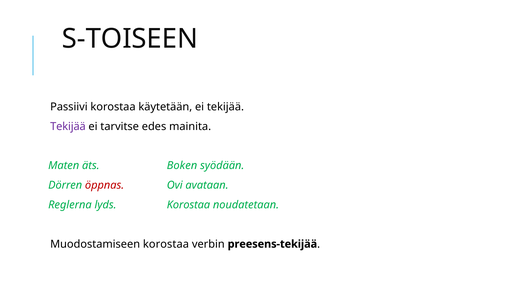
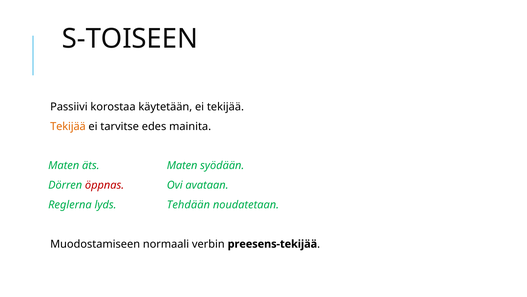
Tekijää colour: purple -> orange (68, 126)
äts Boken: Boken -> Maten (182, 165)
lyds Korostaa: Korostaa -> Tehdään (188, 205)
Muodostamiseen korostaa: korostaa -> normaali (166, 244)
